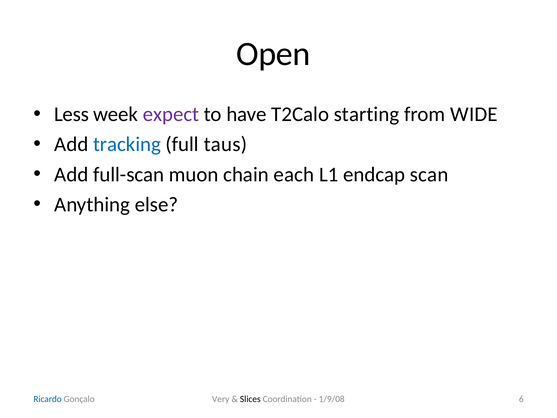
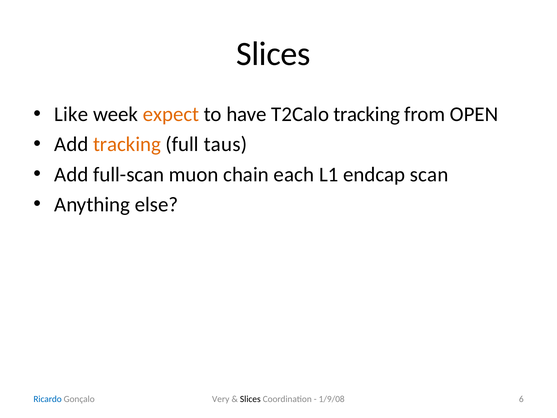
Open: Open -> Slices (273, 54)
Less: Less -> Like (71, 114)
expect colour: purple -> orange (171, 114)
T2Calo starting: starting -> tracking (367, 114)
WIDE: WIDE -> OPEN (474, 114)
tracking colour: blue -> orange (127, 144)
